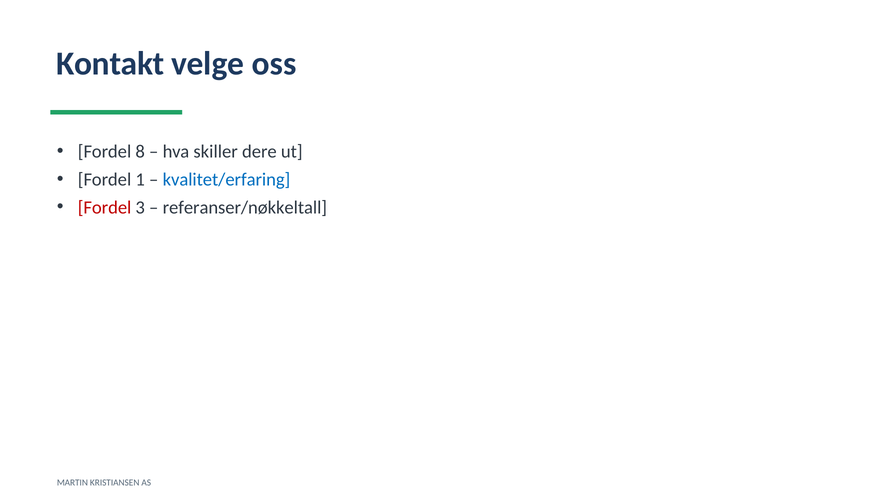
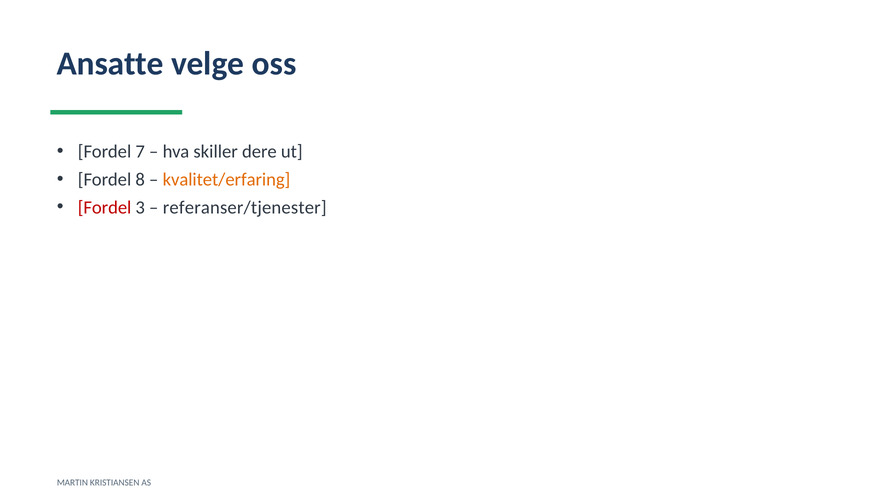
Kontakt: Kontakt -> Ansatte (110, 64)
8: 8 -> 7 (140, 151)
1: 1 -> 8 (140, 179)
kvalitet/erfaring colour: blue -> orange (226, 179)
referanser/nøkkeltall: referanser/nøkkeltall -> referanser/tjenester (245, 207)
